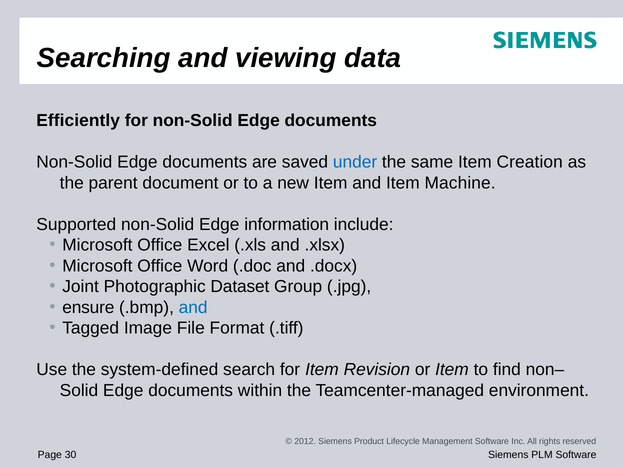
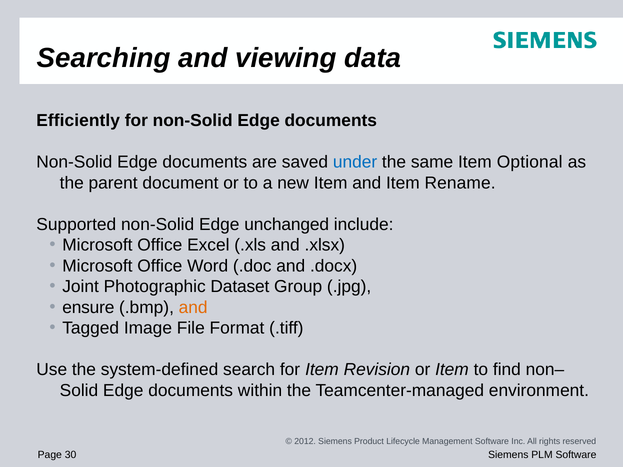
Creation: Creation -> Optional (530, 162)
Machine: Machine -> Rename (460, 183)
information: information -> unchanged (287, 225)
and colour: blue -> orange (193, 308)
